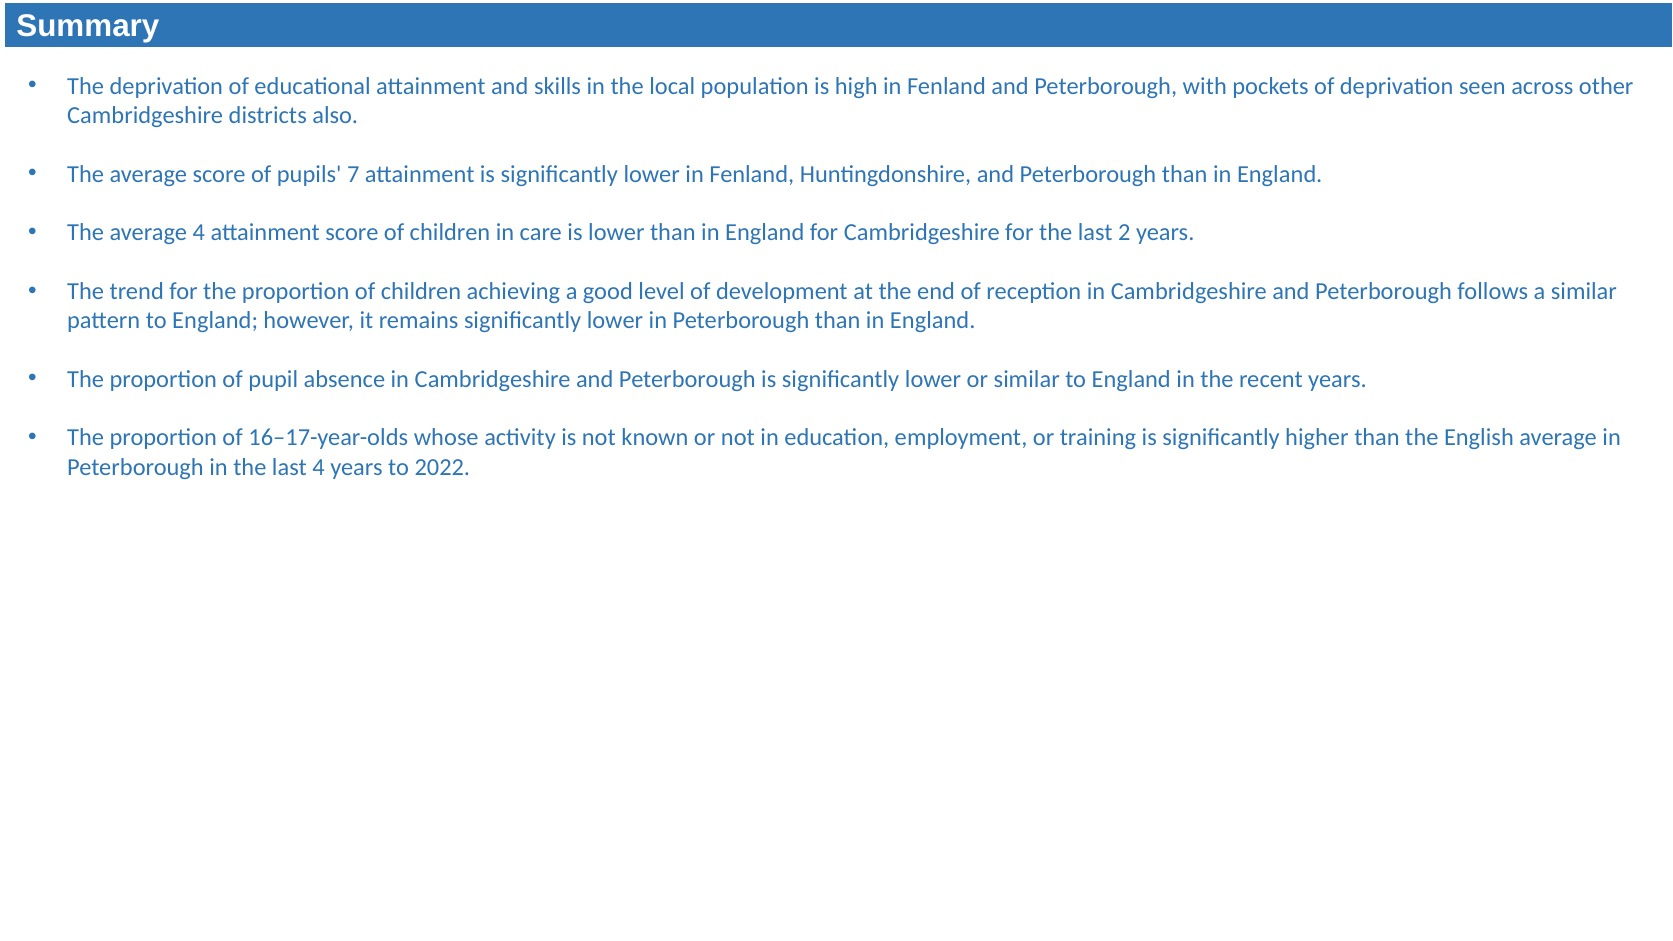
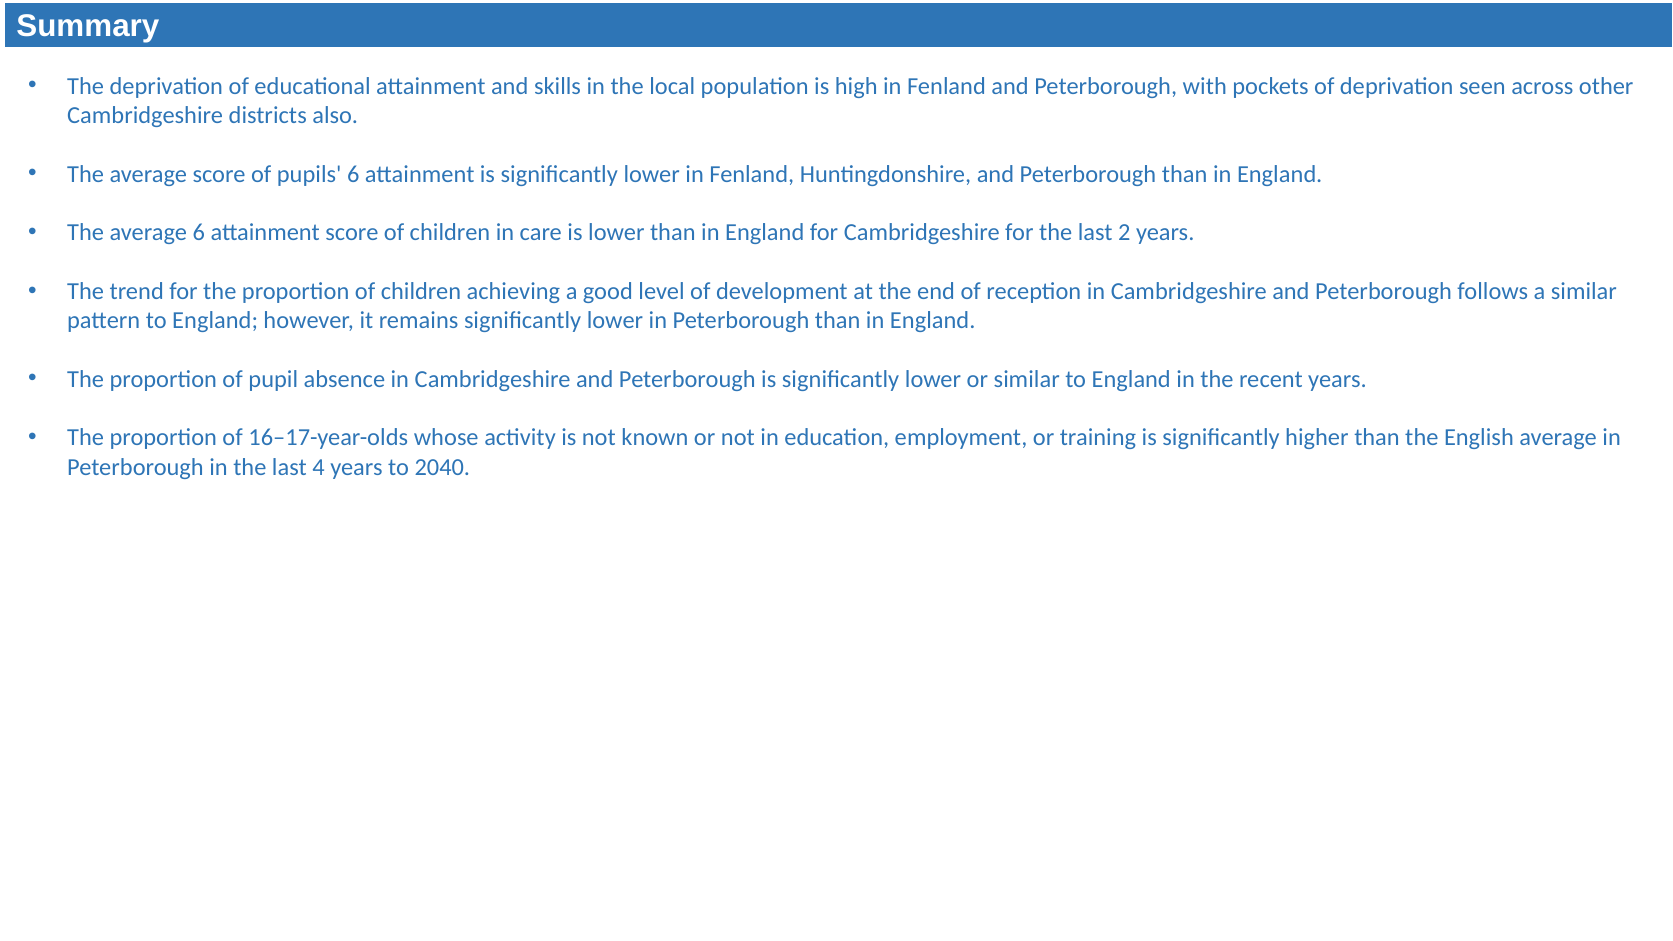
pupils 7: 7 -> 6 (353, 174)
average 4: 4 -> 6 (199, 233)
2022: 2022 -> 2040 (442, 467)
